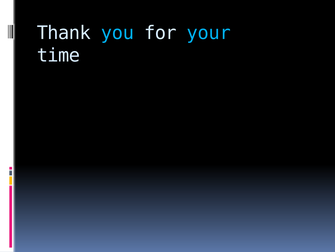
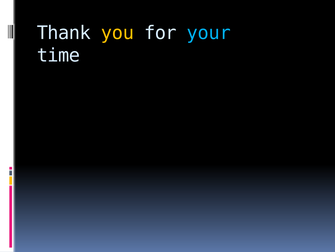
you colour: light blue -> yellow (118, 33)
